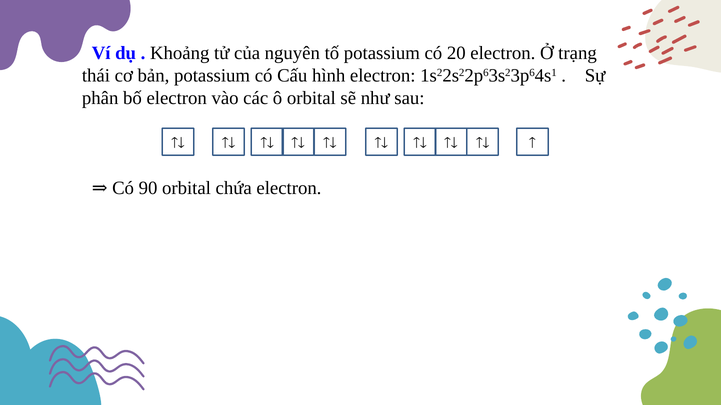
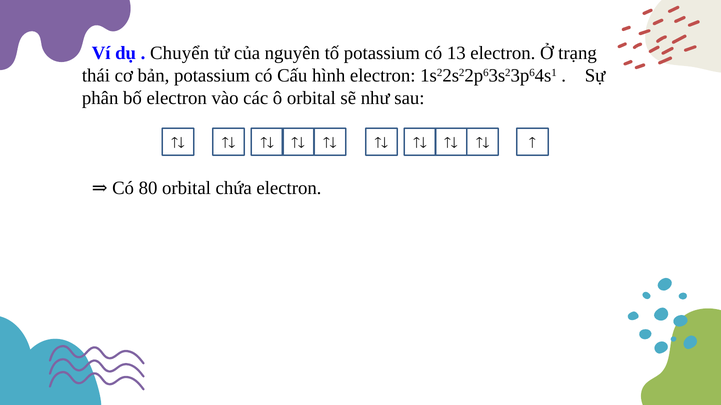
Khoảng: Khoảng -> Chuyển (180, 53)
20: 20 -> 13 (456, 53)
90: 90 -> 80 (148, 188)
